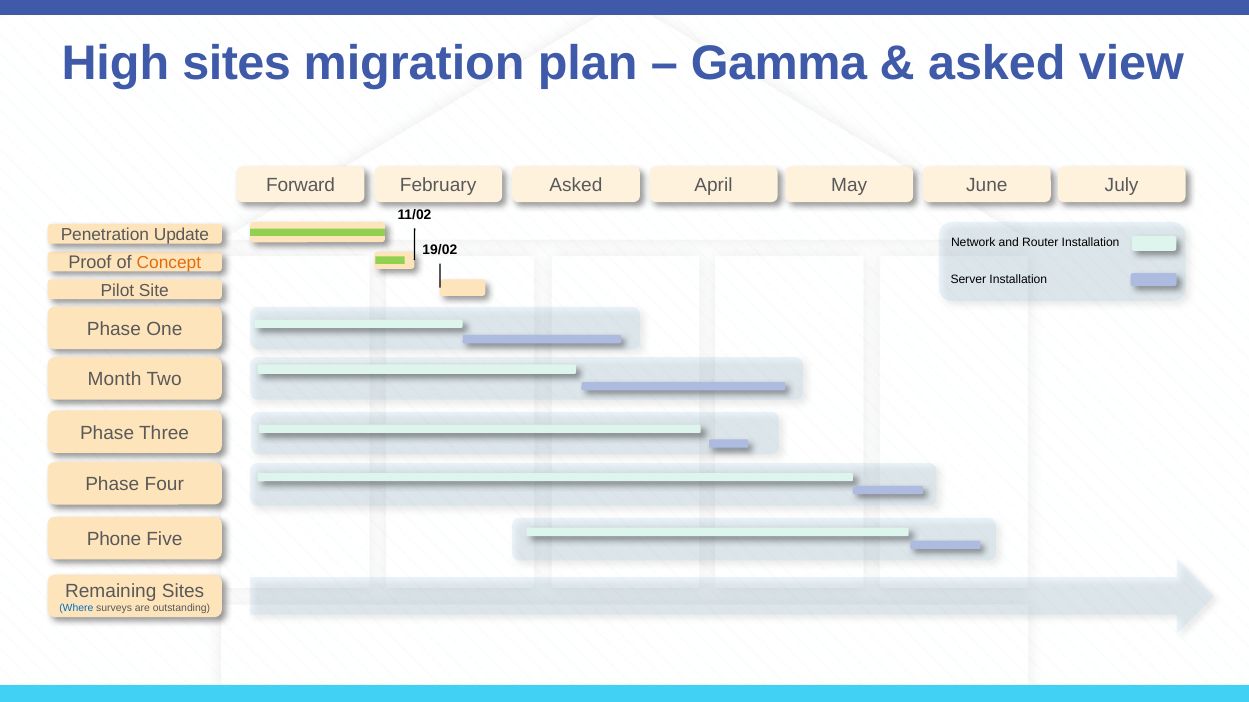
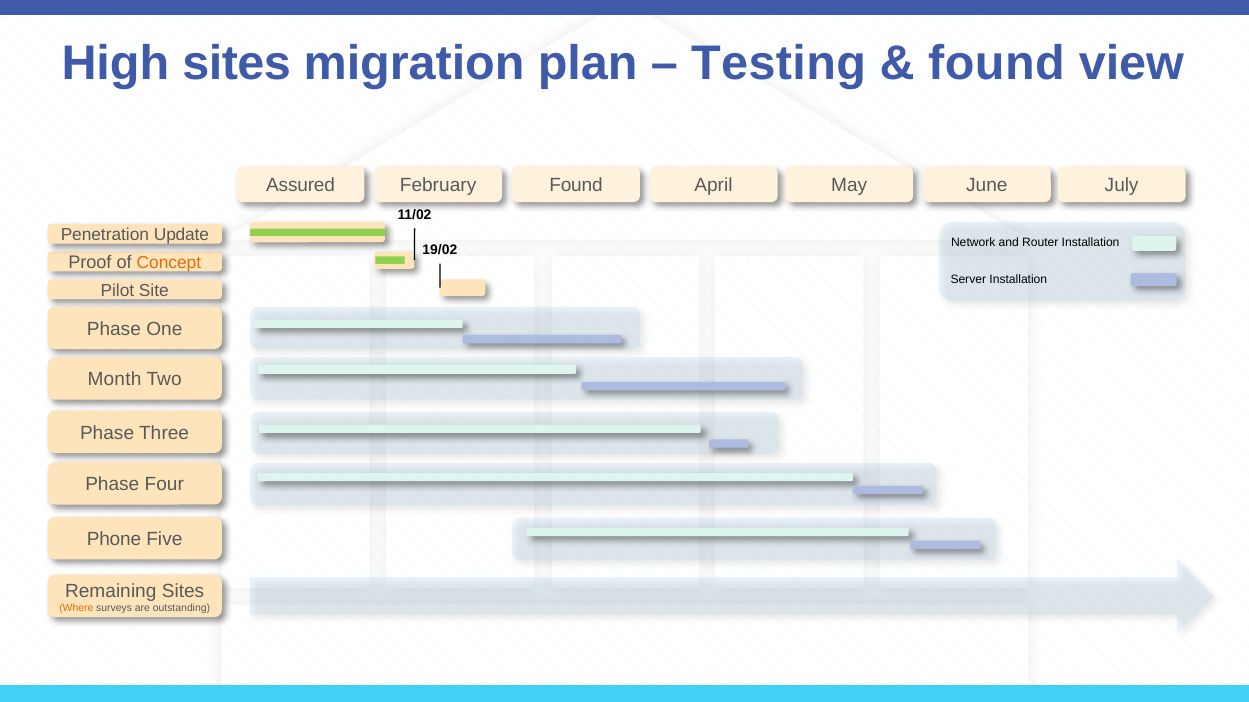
Gamma: Gamma -> Testing (779, 64)
asked: asked -> found (997, 64)
Forward: Forward -> Assured (301, 186)
February Asked: Asked -> Found (576, 186)
Where colour: blue -> orange (76, 609)
